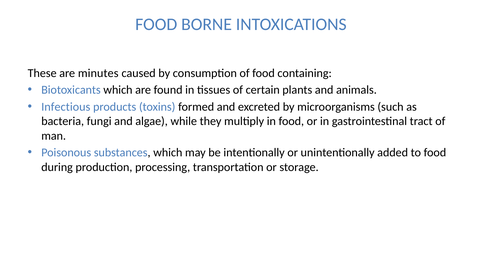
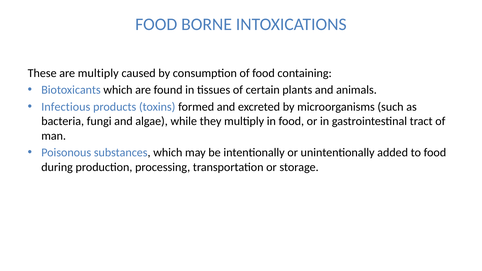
are minutes: minutes -> multiply (98, 73)
